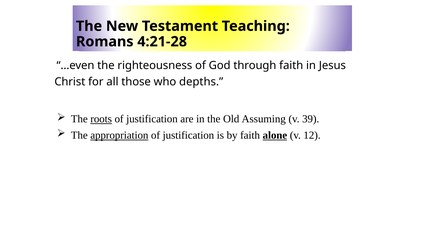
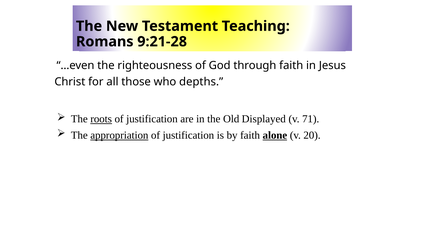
4:21-28: 4:21-28 -> 9:21-28 (162, 42)
Assuming: Assuming -> Displayed (264, 119)
39: 39 -> 71 (311, 119)
12: 12 -> 20 (312, 135)
